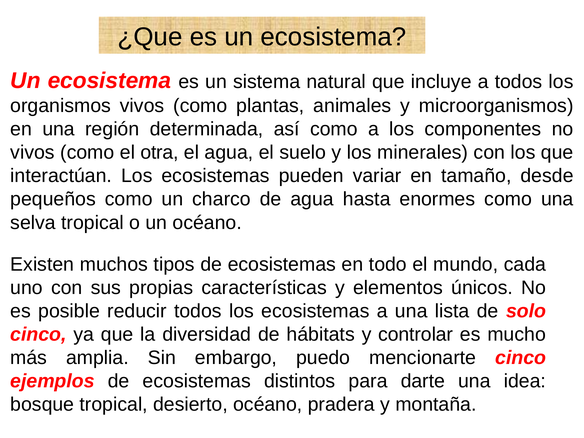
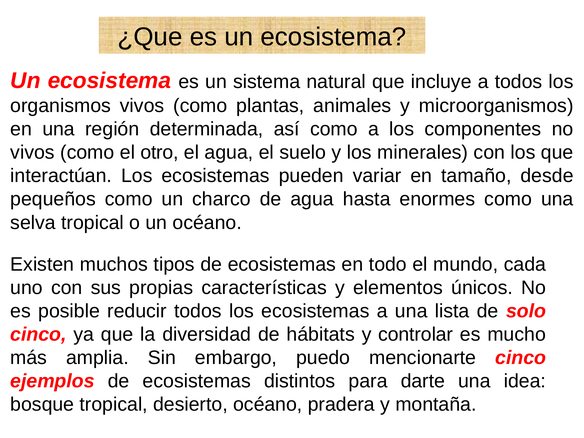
otra: otra -> otro (160, 153)
